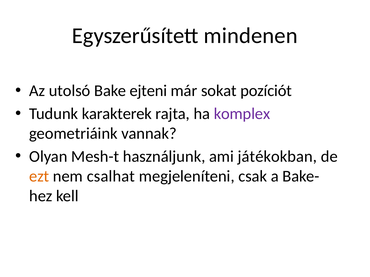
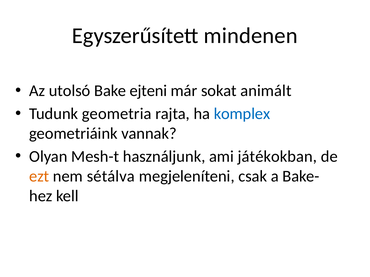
pozíciót: pozíciót -> animált (266, 91)
karakterek: karakterek -> geometria (117, 114)
komplex colour: purple -> blue (242, 114)
csalhat: csalhat -> sétálva (111, 176)
